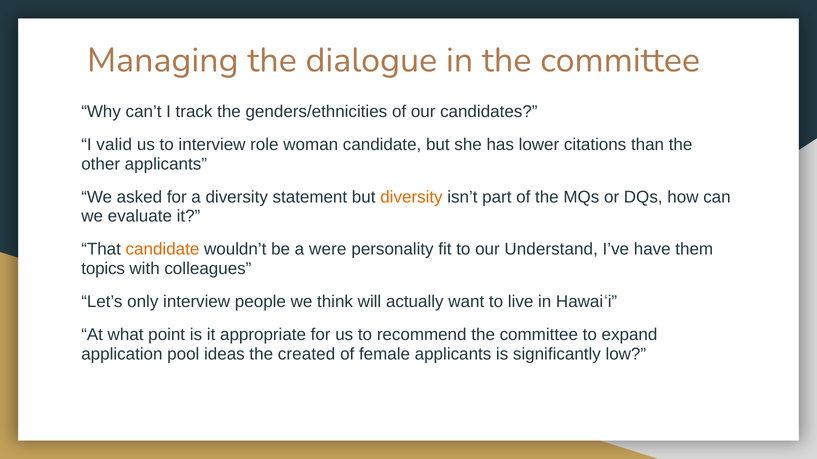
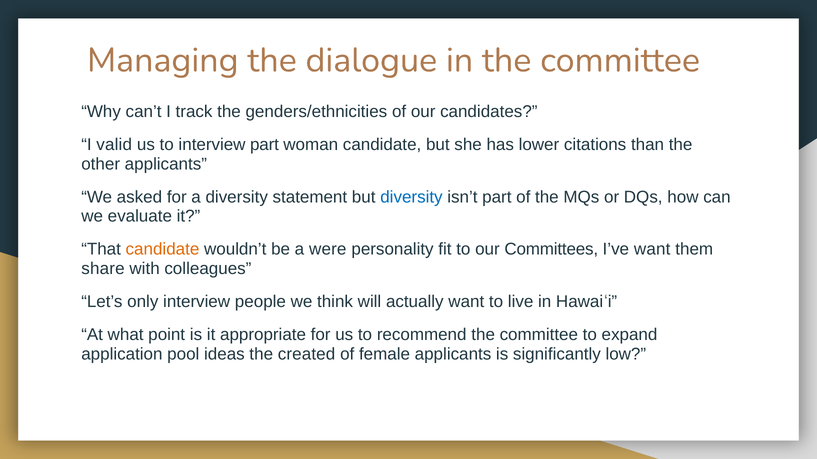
interview role: role -> part (264, 145)
diversity colour: orange -> blue (411, 197)
Understand: Understand -> Committees (551, 250)
I’ve have: have -> want (652, 250)
topics: topics -> share (103, 269)
